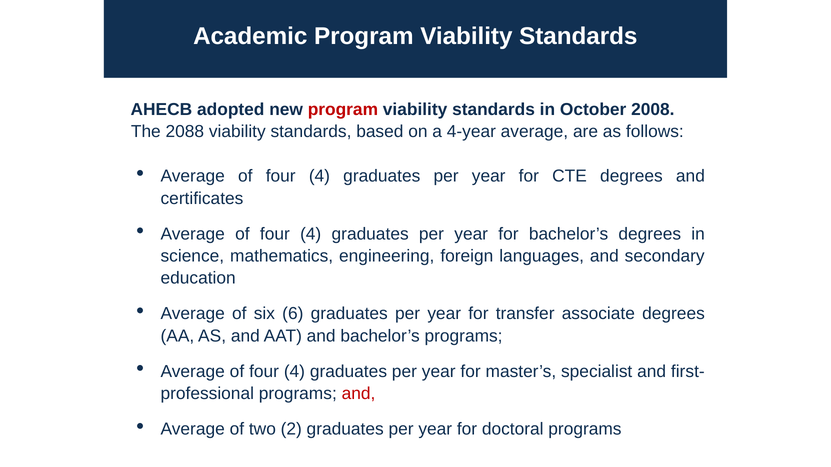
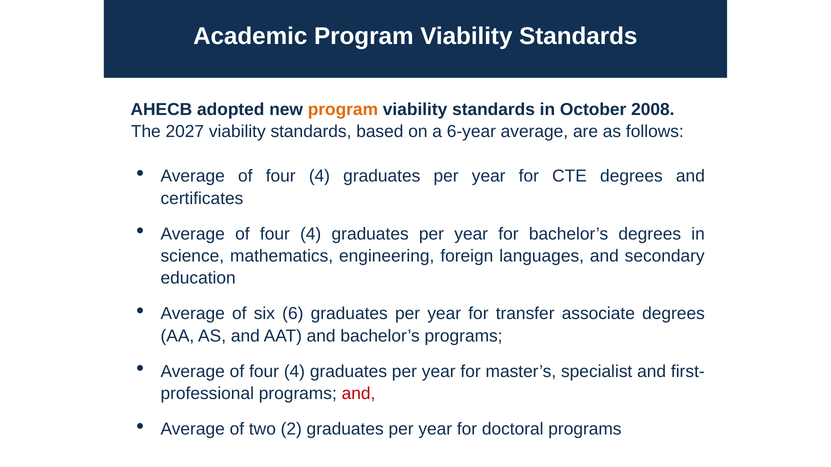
program colour: red -> orange (343, 110)
2088: 2088 -> 2027 (185, 132)
4-year: 4-year -> 6-year (471, 132)
